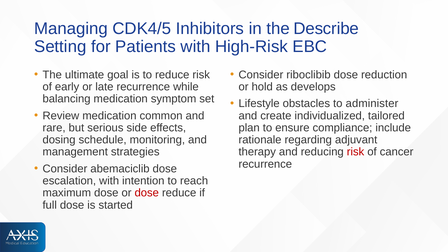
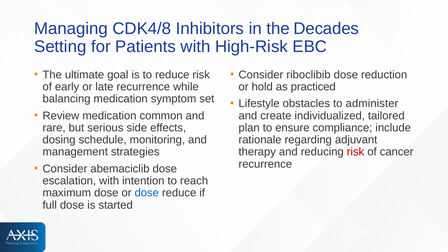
CDK4/5: CDK4/5 -> CDK4/8 (142, 29)
Describe: Describe -> Decades (326, 29)
develops: develops -> practiced (313, 87)
dose colour: red -> blue (147, 193)
